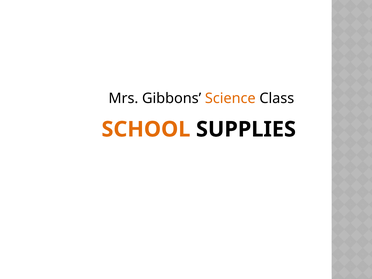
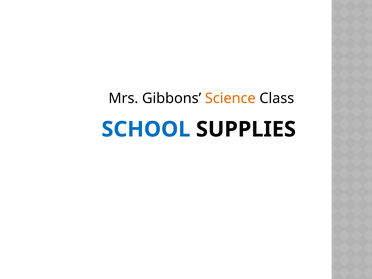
SCHOOL colour: orange -> blue (146, 129)
